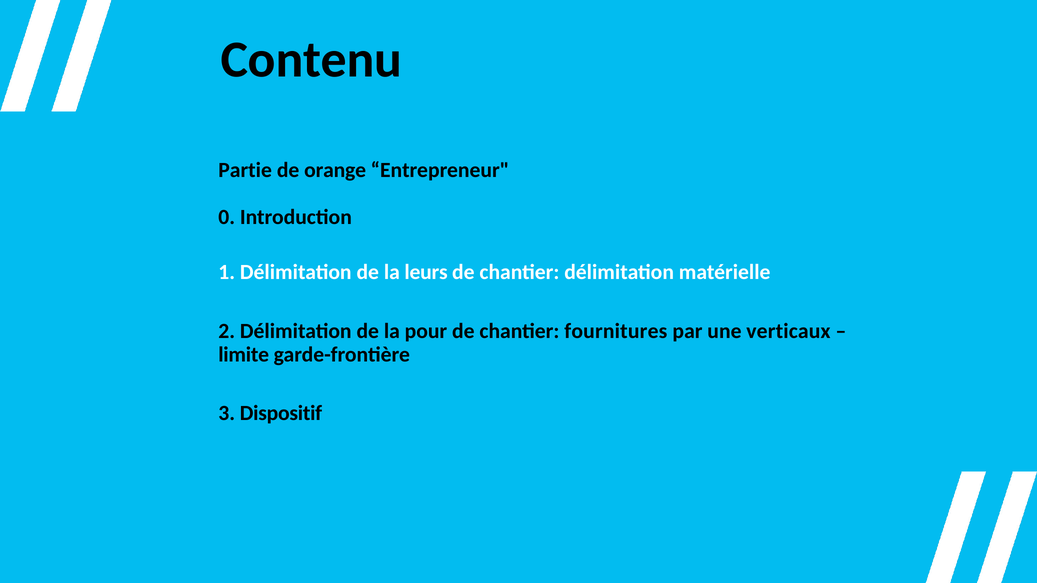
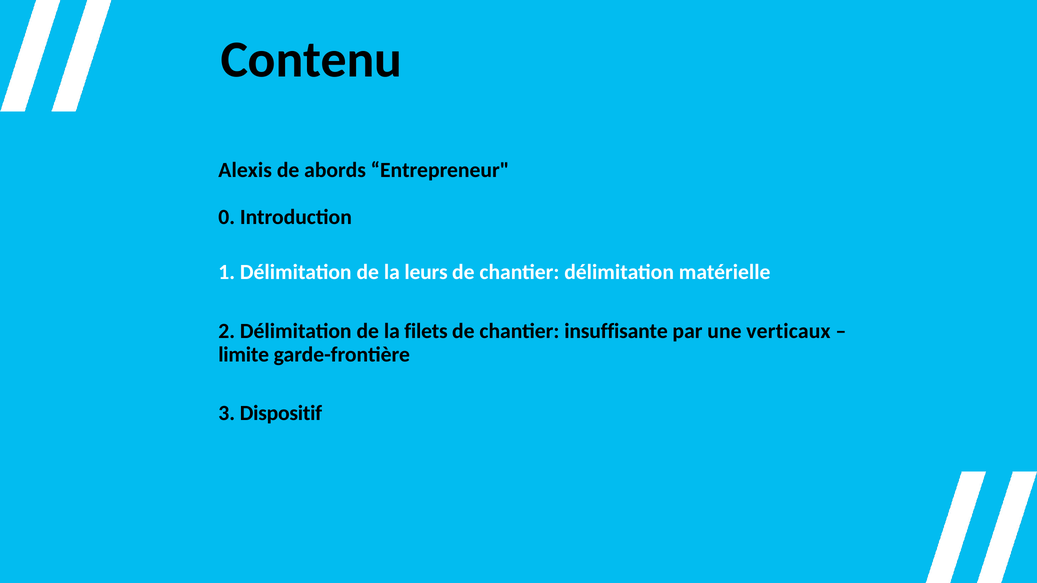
Partie: Partie -> Alexis (245, 170)
orange: orange -> abords (335, 170)
pour: pour -> filets (426, 331)
fournitures: fournitures -> insuffisante (616, 331)
